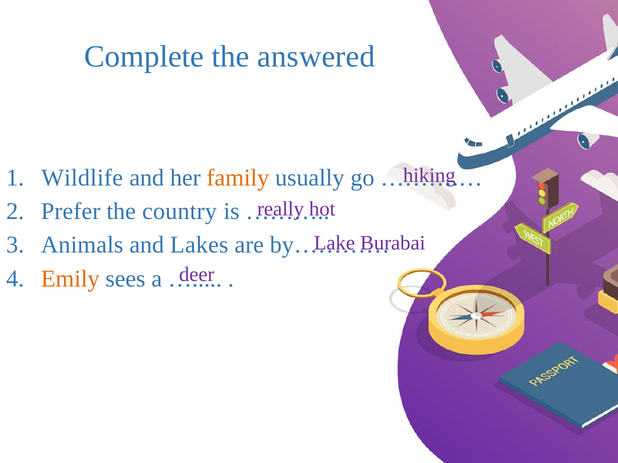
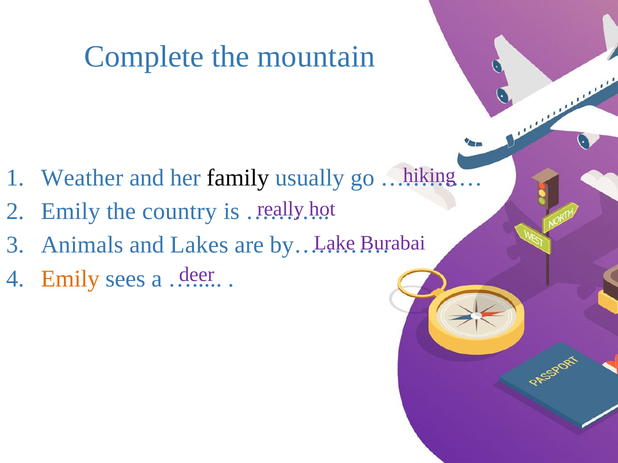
answered: answered -> mountain (316, 56)
Wildlife: Wildlife -> Weather (82, 178)
family colour: orange -> black (238, 178)
Prefer: Prefer -> Emily (71, 212)
